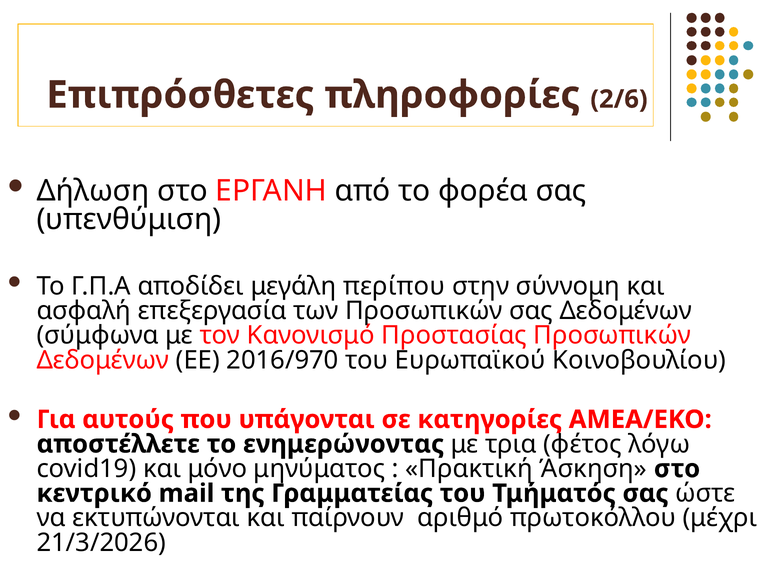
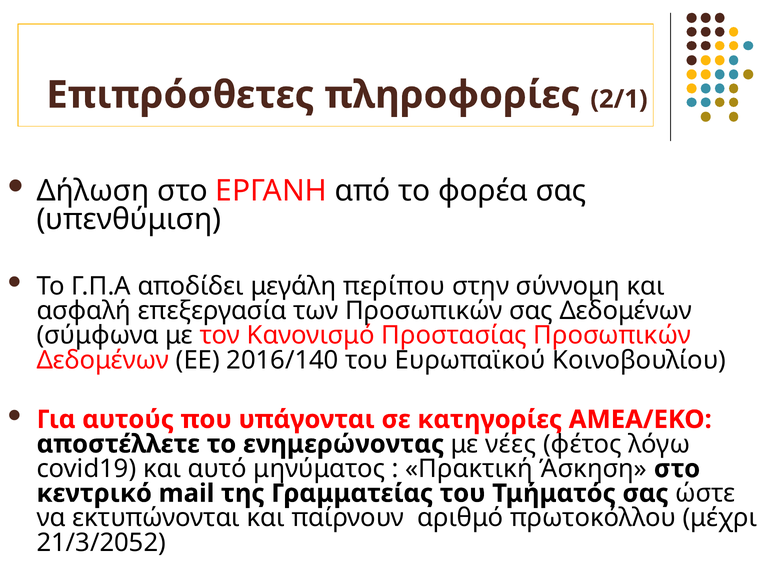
2/6: 2/6 -> 2/1 (619, 99)
2016/970: 2016/970 -> 2016/140 (283, 360)
τρια: τρια -> νέες (511, 445)
μόνο: μόνο -> αυτό (217, 469)
21/3/2026: 21/3/2026 -> 21/3/2052 (101, 543)
